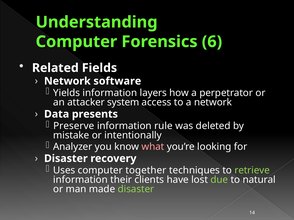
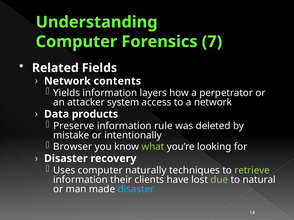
6: 6 -> 7 (212, 42)
software: software -> contents (117, 81)
presents: presents -> products (95, 114)
Analyzer: Analyzer -> Browser (73, 147)
what colour: pink -> light green (153, 147)
together: together -> naturally (146, 171)
disaster colour: light green -> light blue (136, 189)
